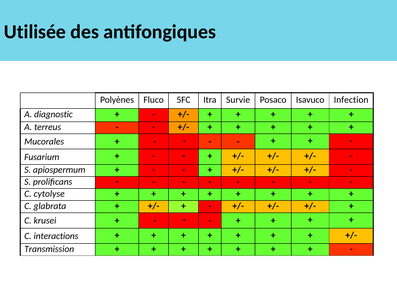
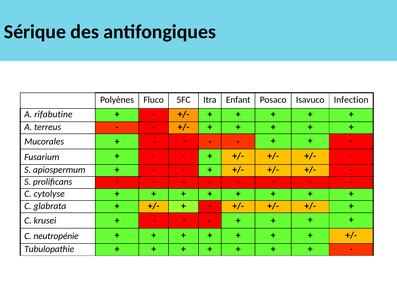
Utilisée: Utilisée -> Sérique (35, 32)
Survie: Survie -> Enfant (238, 100)
diagnostic: diagnostic -> rifabutine (53, 114)
interactions: interactions -> neutropénie (56, 236)
Transmission: Transmission -> Tubulopathie (49, 249)
